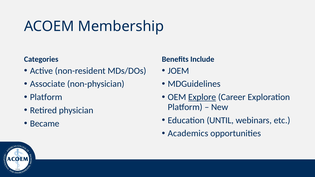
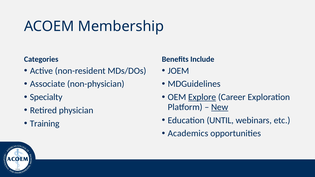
Platform: Platform -> Specialty (46, 97)
New underline: none -> present (220, 107)
Became: Became -> Training (45, 124)
